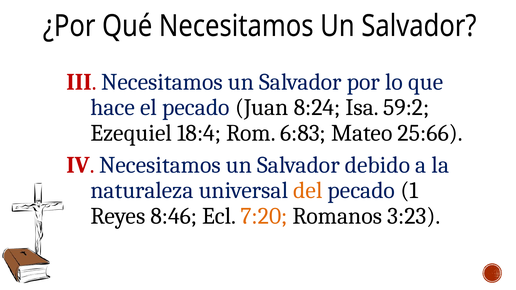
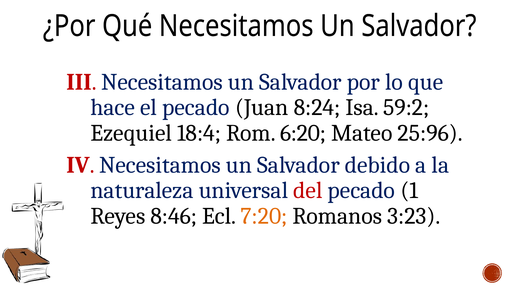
6:83: 6:83 -> 6:20 (303, 133)
25:66: 25:66 -> 25:96 (430, 133)
del colour: orange -> red (308, 191)
